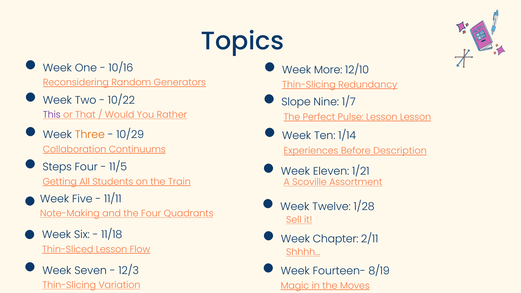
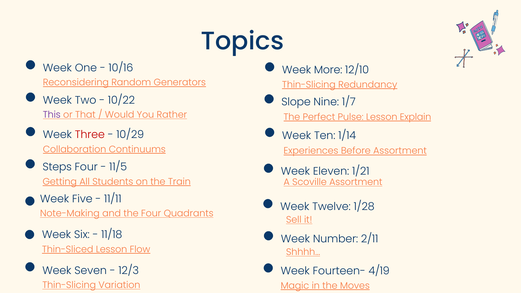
Lesson Lesson: Lesson -> Explain (416, 117)
Three colour: orange -> red (90, 135)
Before Description: Description -> Assortment (400, 151)
Chapter: Chapter -> Number (336, 239)
8/19: 8/19 -> 4/19 (379, 271)
